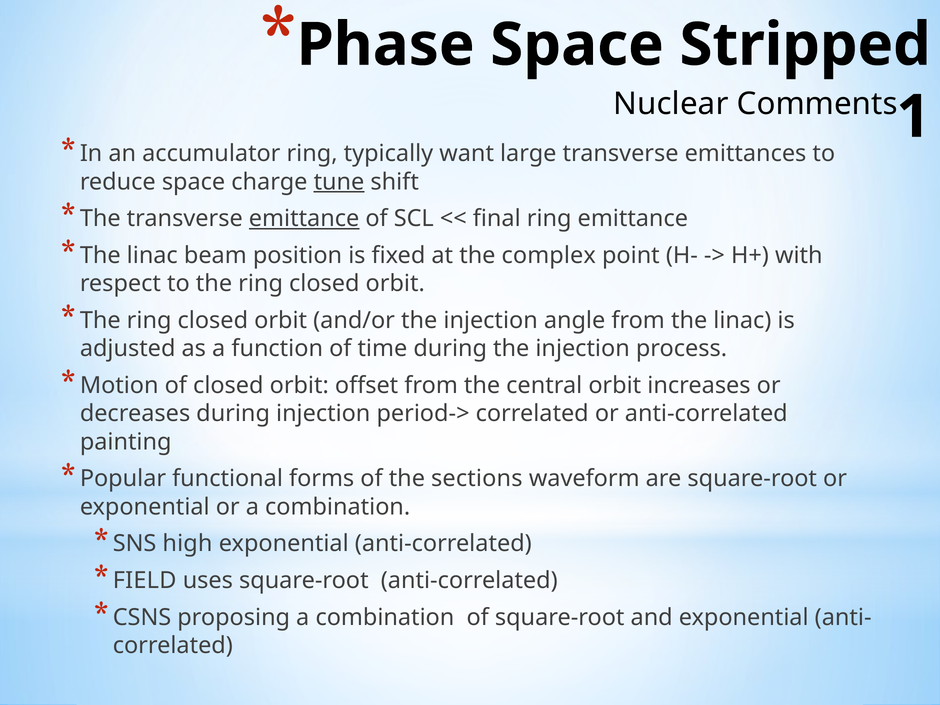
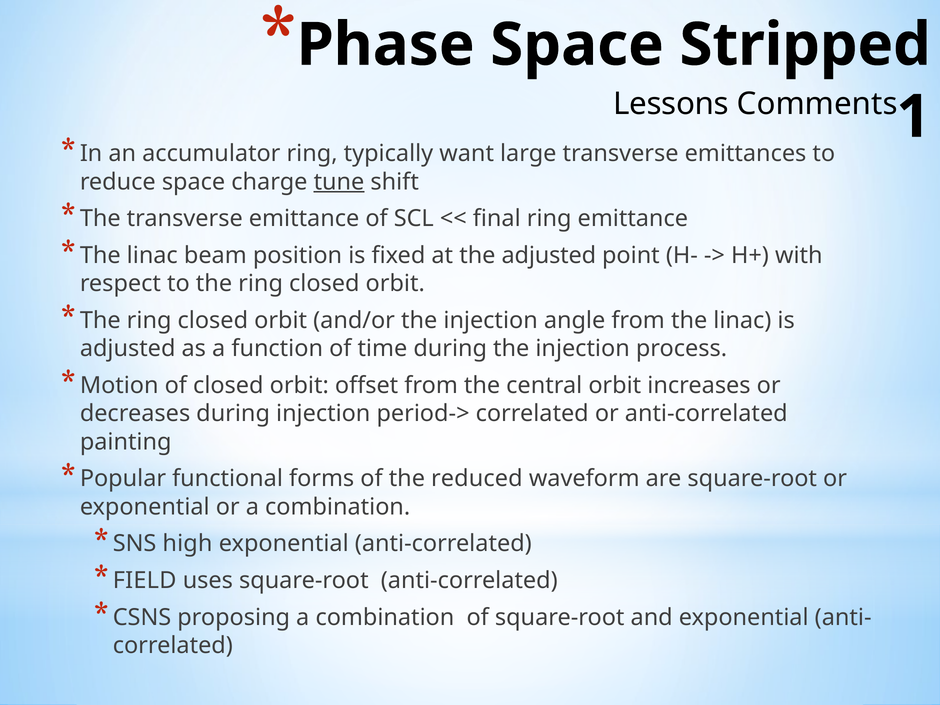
Nuclear: Nuclear -> Lessons (671, 104)
emittance underline: present -> none (304, 219)
the complex: complex -> adjusted (549, 255)
sections: sections -> reduced (477, 479)
